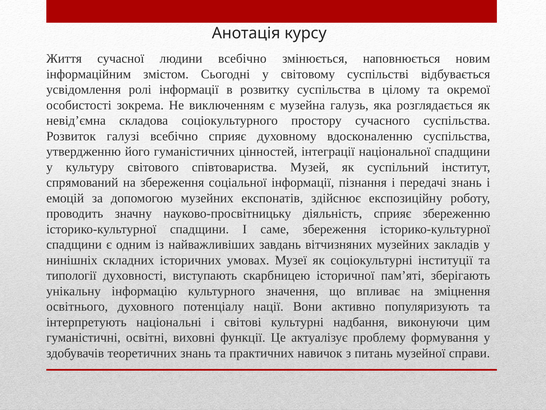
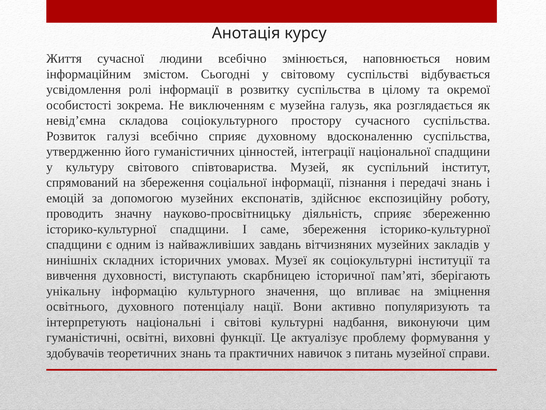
типології: типології -> вивчення (71, 275)
